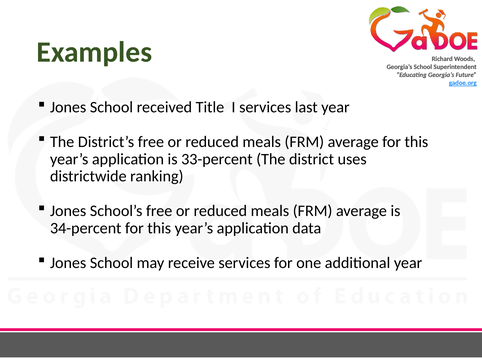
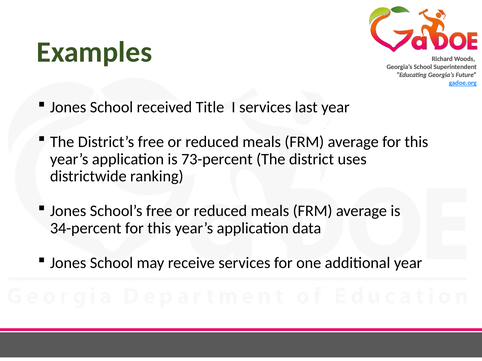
33-percent: 33-percent -> 73-percent (217, 159)
